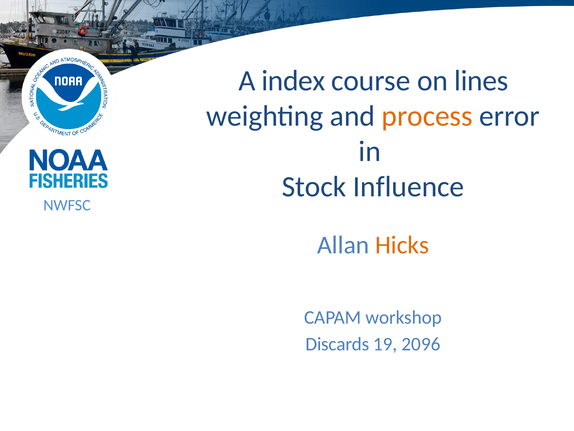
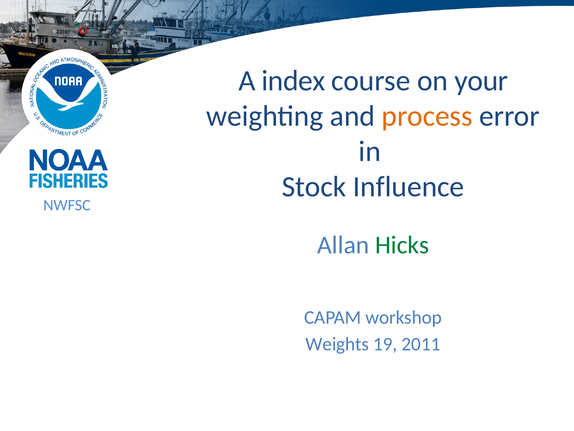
lines: lines -> your (481, 81)
Hicks colour: orange -> green (402, 245)
Discards: Discards -> Weights (337, 344)
2096: 2096 -> 2011 (421, 344)
